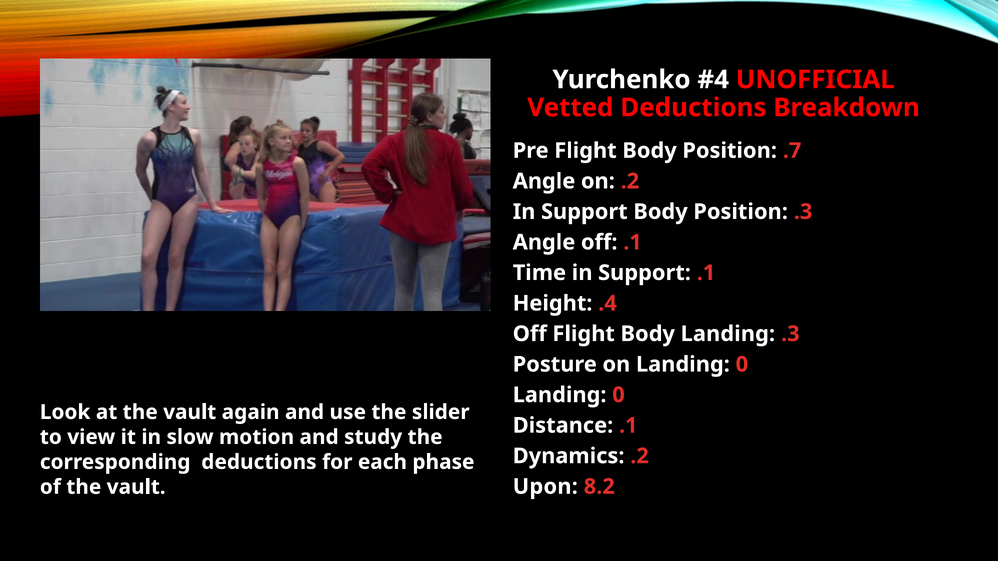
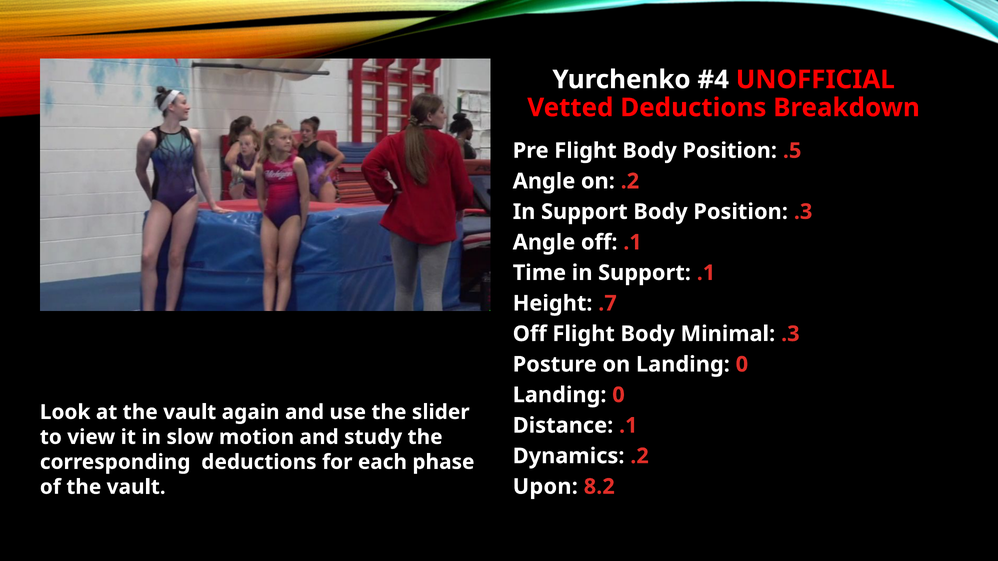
.7: .7 -> .5 (792, 151)
.4: .4 -> .7 (607, 304)
Body Landing: Landing -> Minimal (728, 334)
